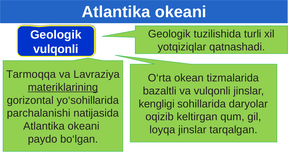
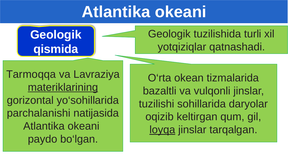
vulqonli: vulqonli -> qismida (56, 49)
kengligi: kengligi -> tuzilishi (157, 104)
loyqa underline: none -> present (162, 130)
